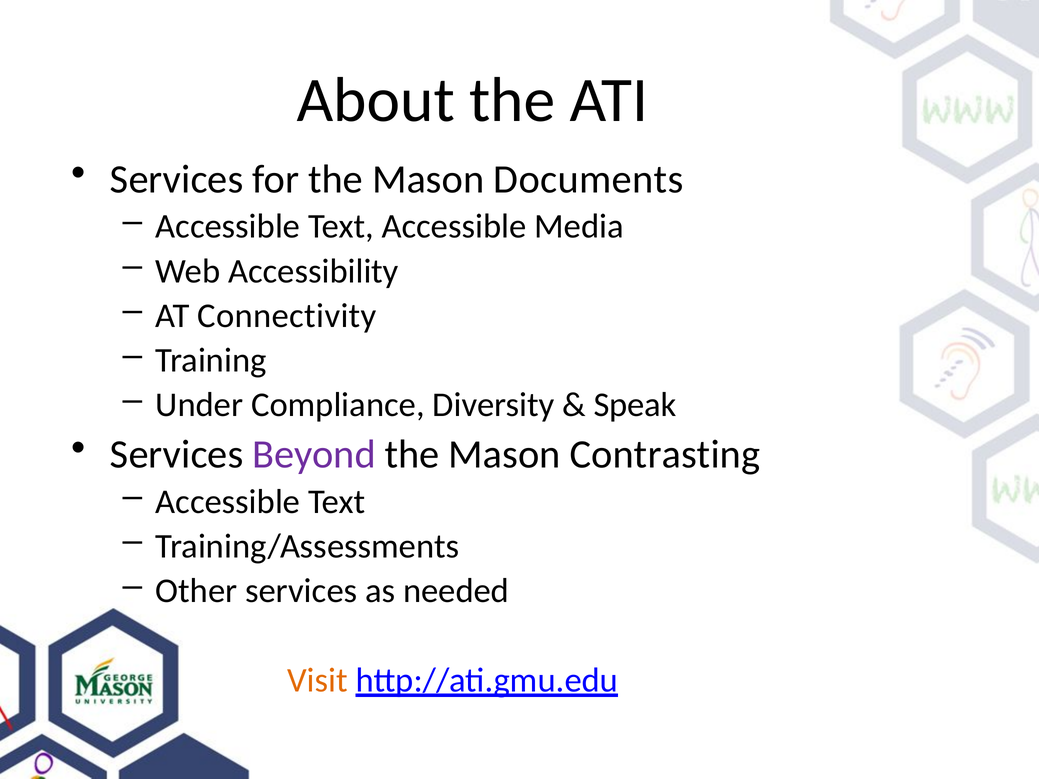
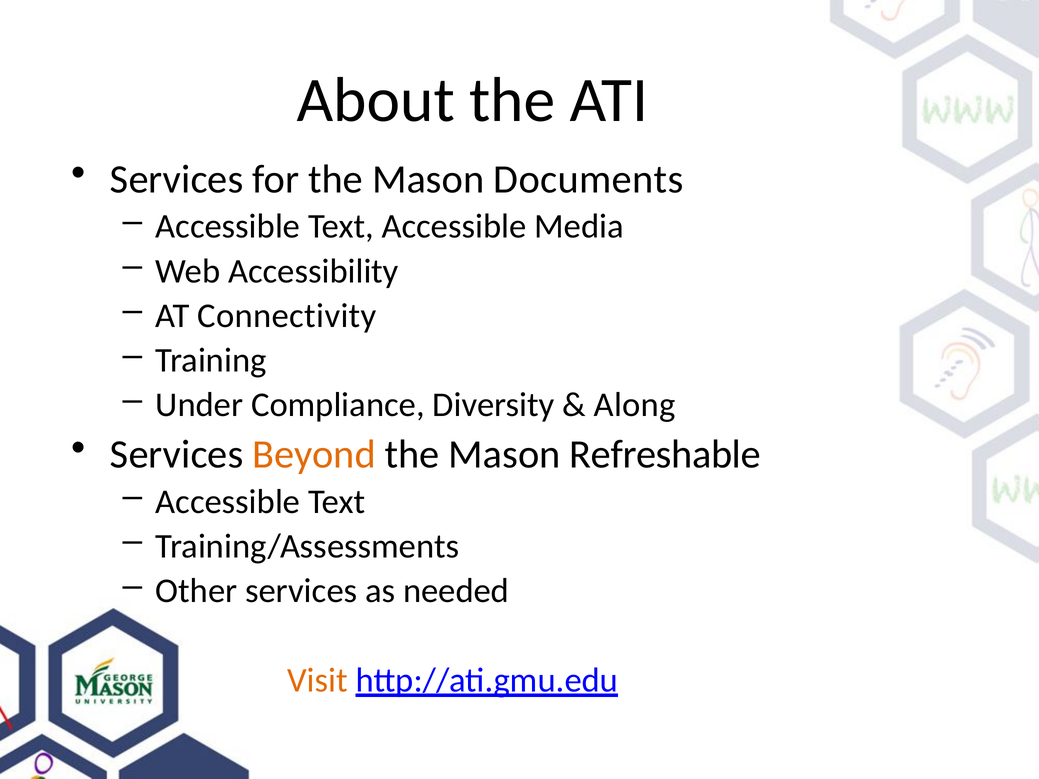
Speak: Speak -> Along (635, 405)
Beyond colour: purple -> orange (314, 455)
Contrasting: Contrasting -> Refreshable (665, 455)
